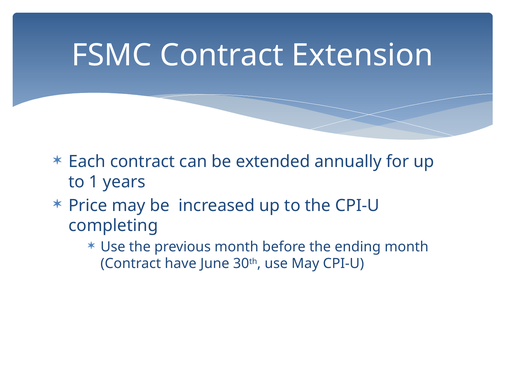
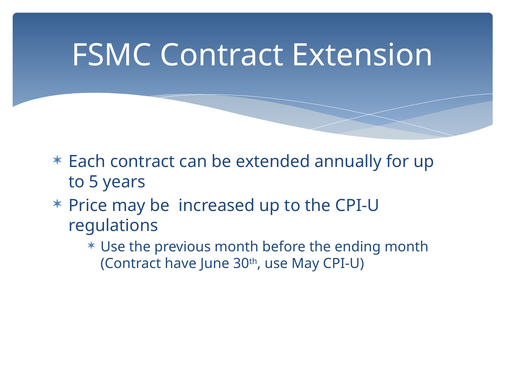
1: 1 -> 5 (94, 182)
completing: completing -> regulations (113, 226)
